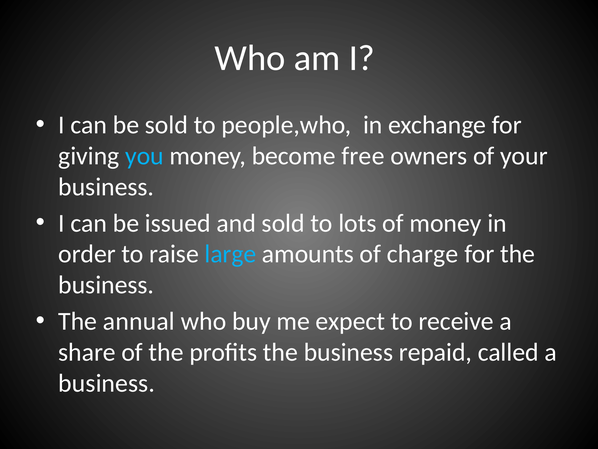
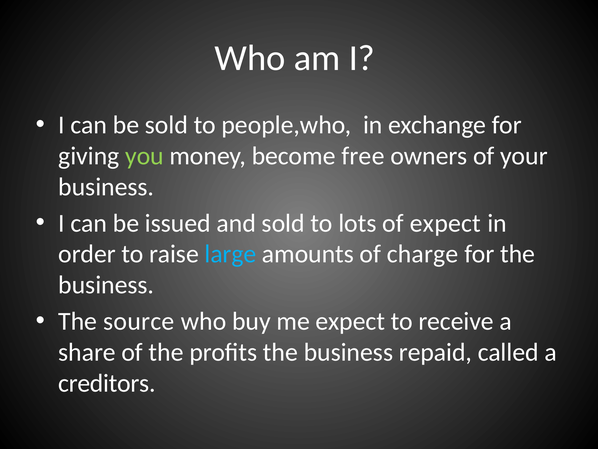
you colour: light blue -> light green (144, 156)
of money: money -> expect (445, 223)
annual: annual -> source (139, 321)
business: business -> creditors (107, 383)
